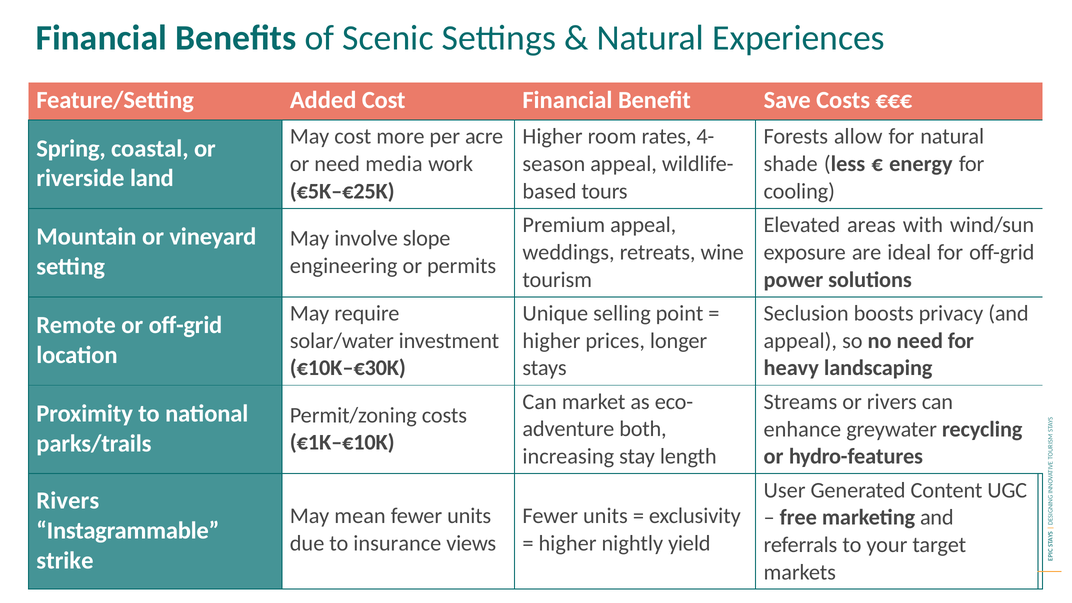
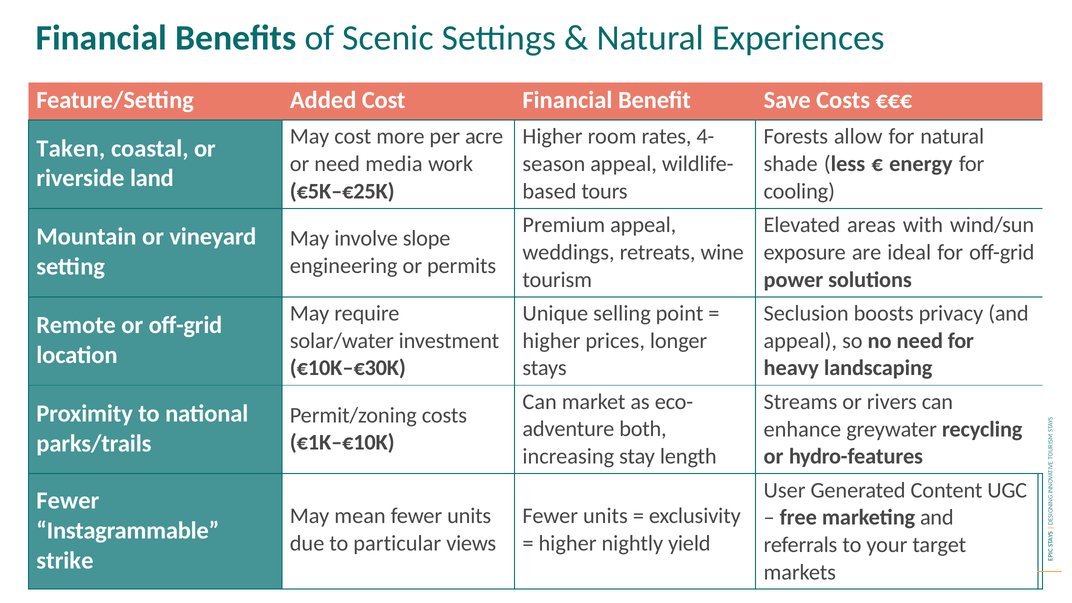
Spring: Spring -> Taken (71, 148)
Rivers: Rivers -> Fewer (68, 501)
insurance: insurance -> particular (397, 543)
